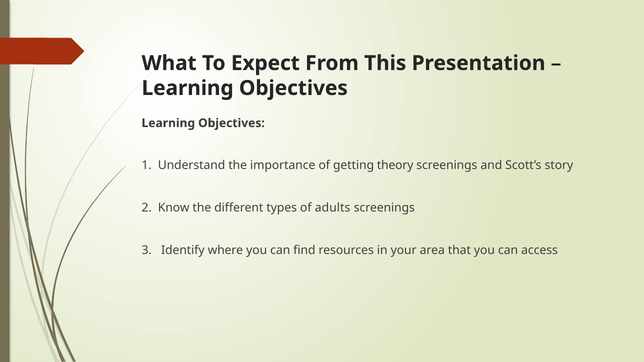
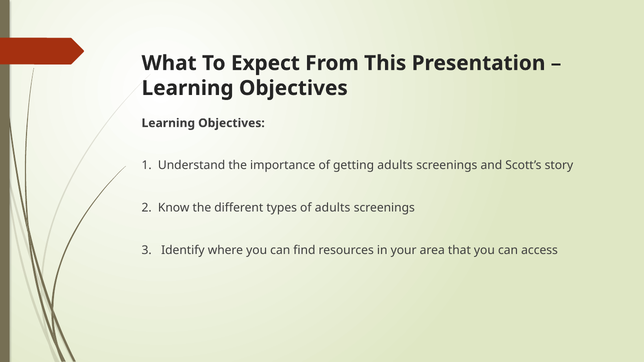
getting theory: theory -> adults (395, 166)
